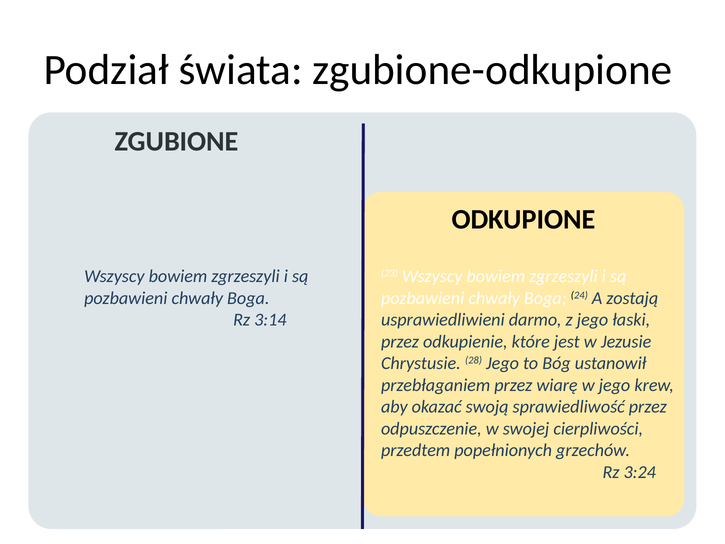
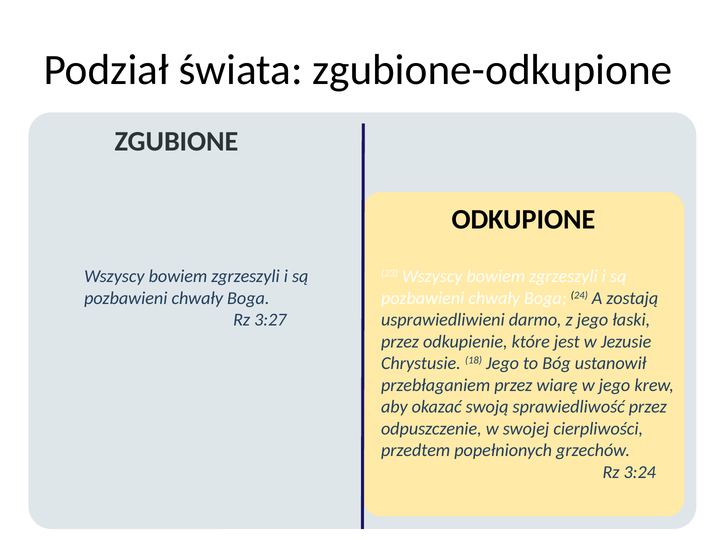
3:14: 3:14 -> 3:27 (270, 320)
28: 28 -> 18 (473, 360)
